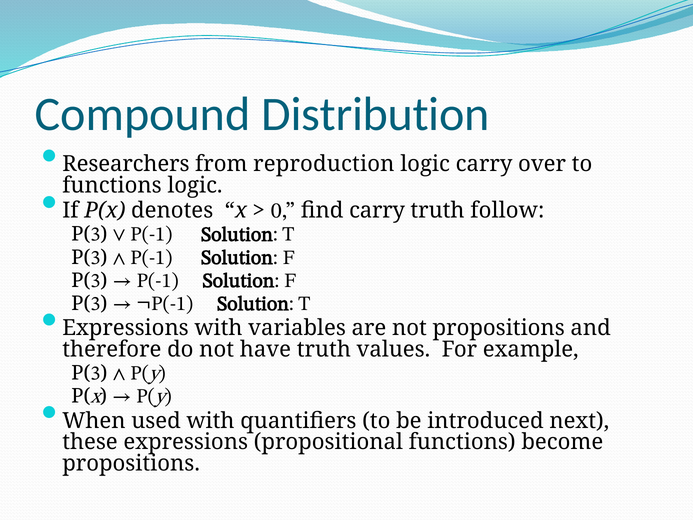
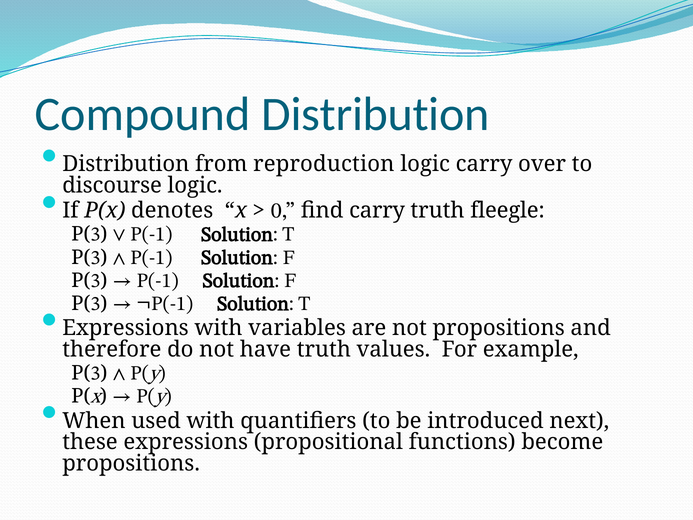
Researchers: Researchers -> Distribution (126, 164)
functions: functions -> discourse (112, 185)
follow: follow -> fleegle (508, 210)
